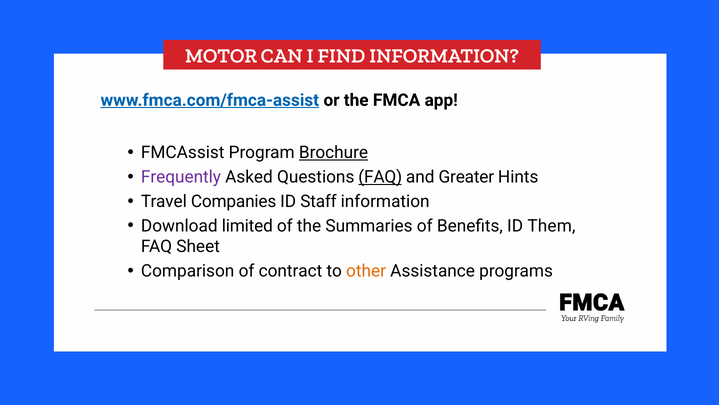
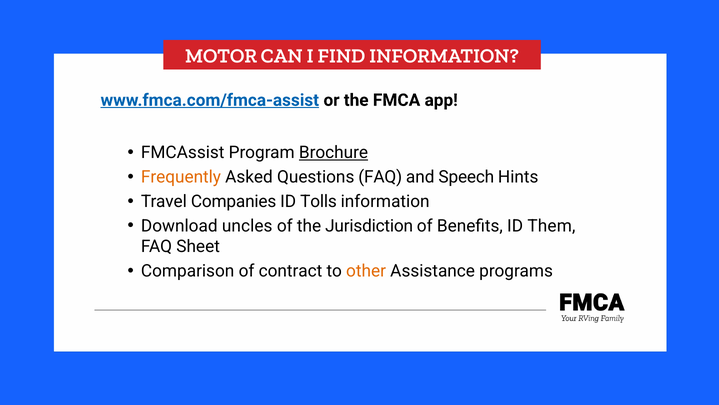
Frequently colour: purple -> orange (181, 177)
FAQ underline: present -> none (380, 177)
Greater: Greater -> Speech (466, 177)
Staff: Staff -> Tolls (318, 201)
limited: limited -> uncles (247, 226)
Summaries: Summaries -> Jurisdiction (369, 226)
